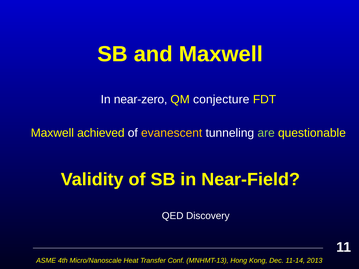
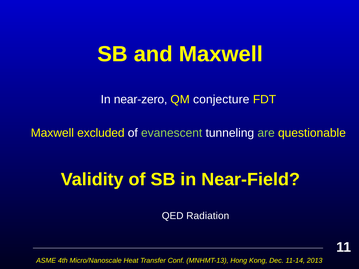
achieved: achieved -> excluded (101, 133)
evanescent colour: yellow -> light green (172, 133)
Discovery: Discovery -> Radiation (208, 216)
